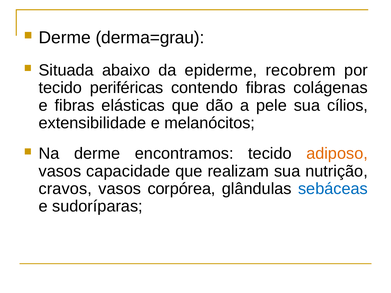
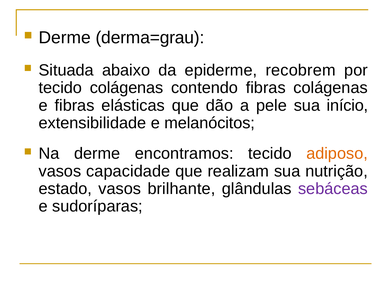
tecido periféricas: periféricas -> colágenas (127, 88)
cílios: cílios -> início (347, 106)
cravos: cravos -> estado (65, 189)
corpórea: corpórea -> brilhante (181, 189)
sebáceas colour: blue -> purple (333, 189)
